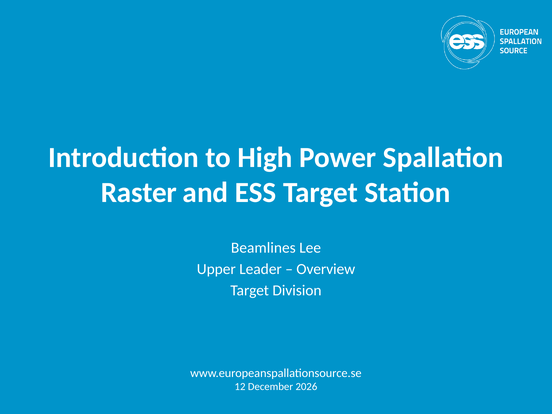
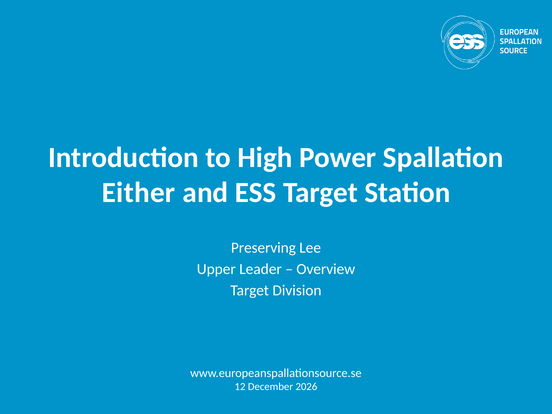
Raster: Raster -> Either (139, 192)
Beamlines: Beamlines -> Preserving (263, 248)
